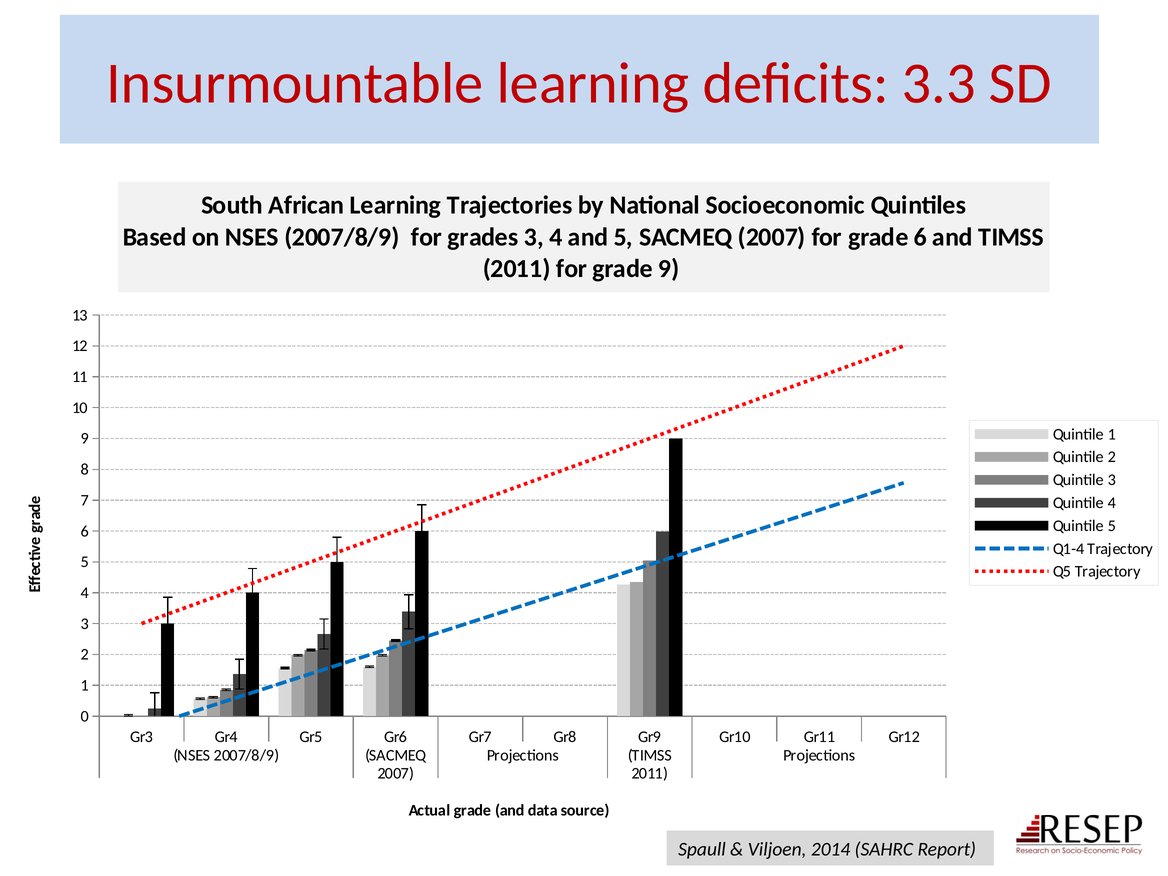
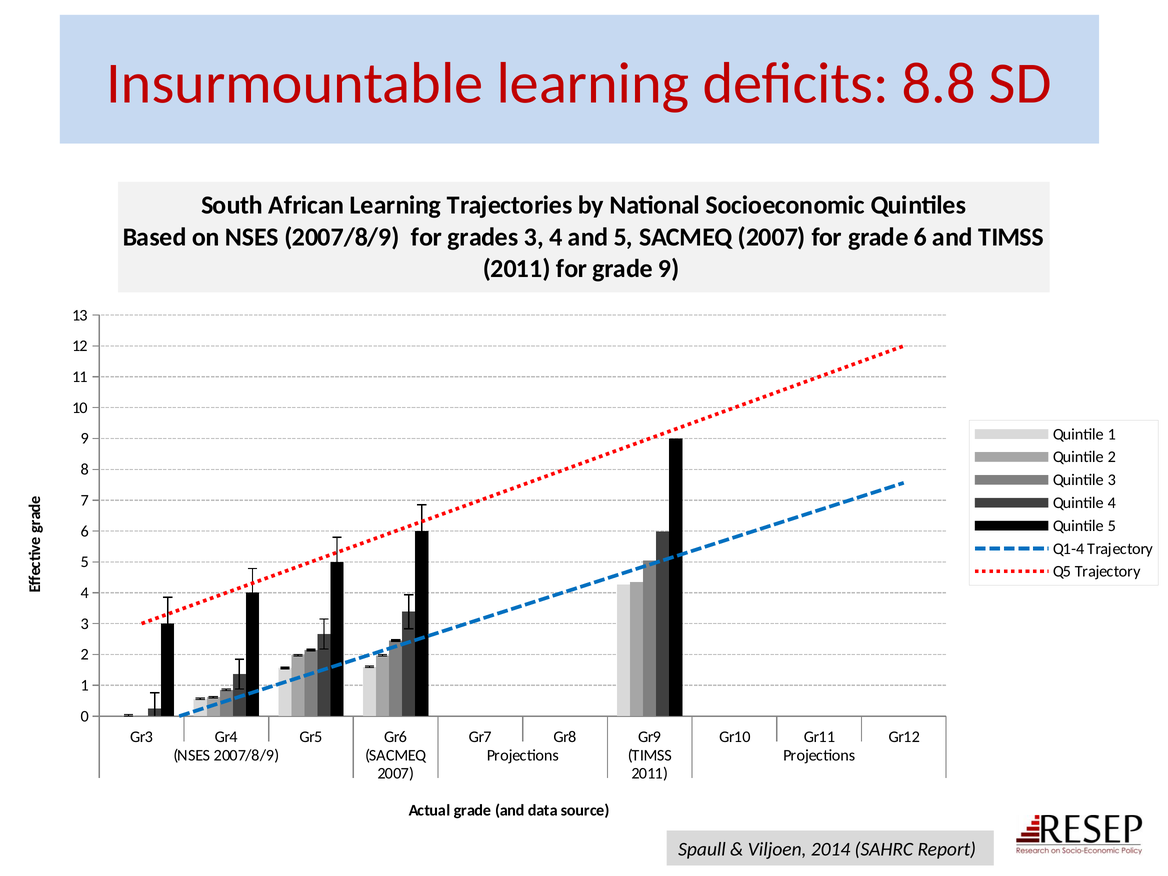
3.3: 3.3 -> 8.8 (939, 83)
